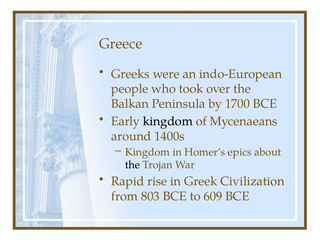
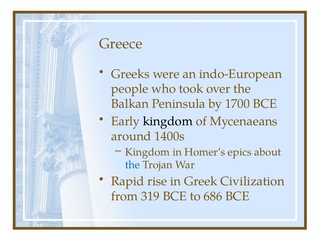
the colour: black -> blue (133, 165)
803: 803 -> 319 (150, 196)
609: 609 -> 686 (213, 196)
